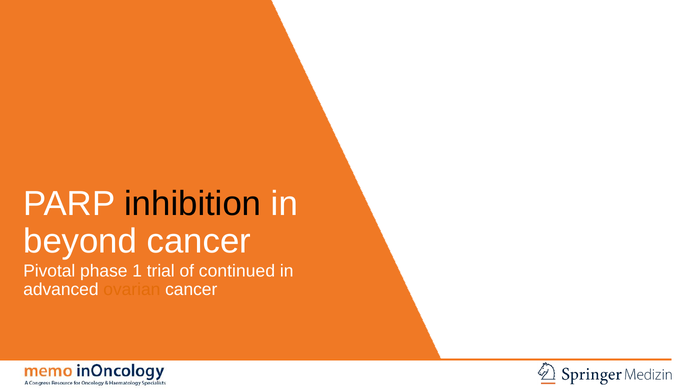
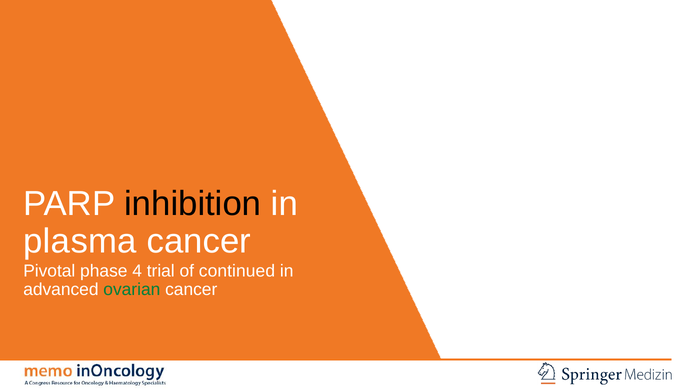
beyond: beyond -> plasma (80, 241)
1: 1 -> 4 (137, 271)
ovarian colour: orange -> green (132, 290)
